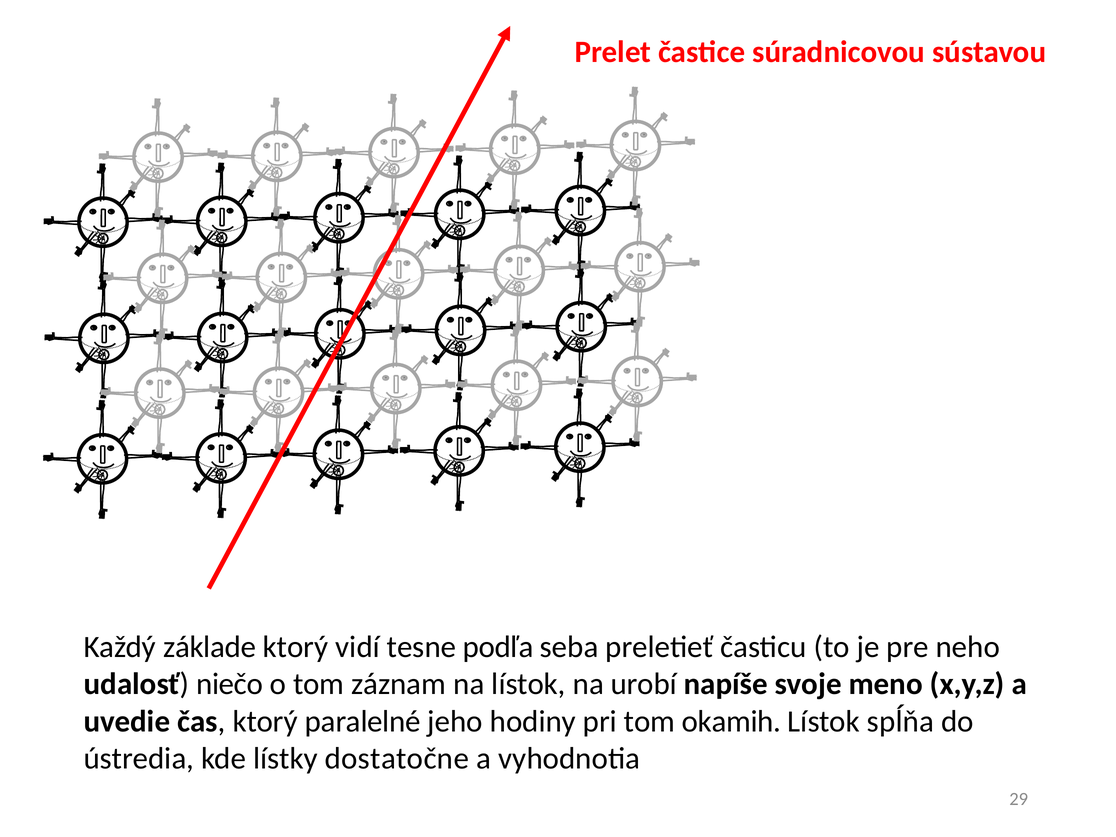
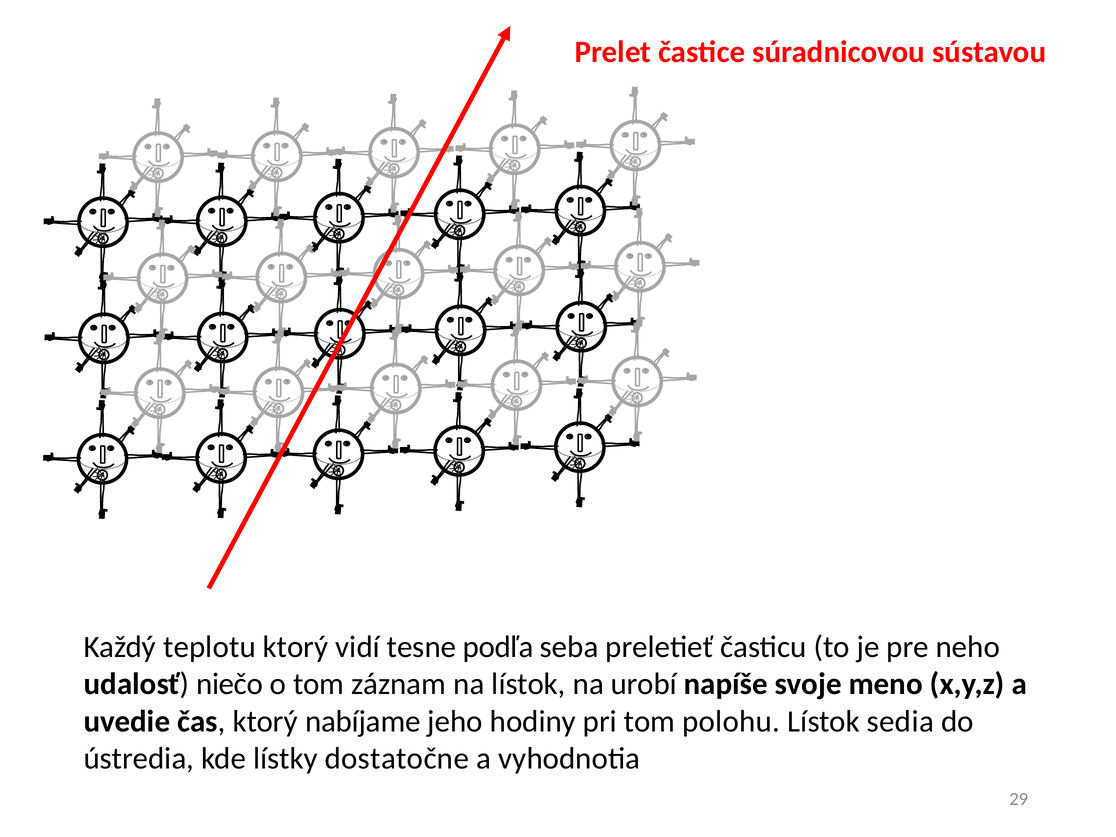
základe: základe -> teplotu (209, 647)
paralelné: paralelné -> nabíjame (363, 721)
okamih: okamih -> polohu (731, 721)
spĺňa: spĺňa -> sedia (900, 721)
